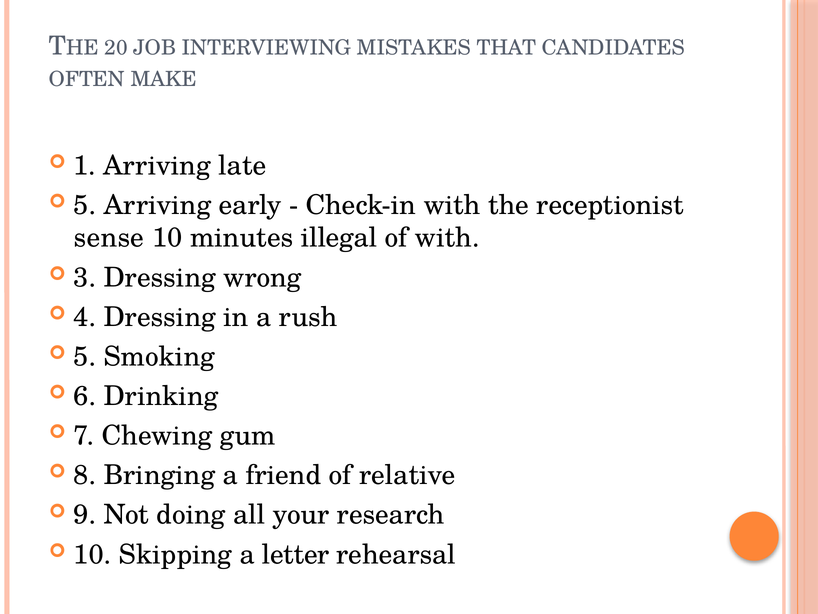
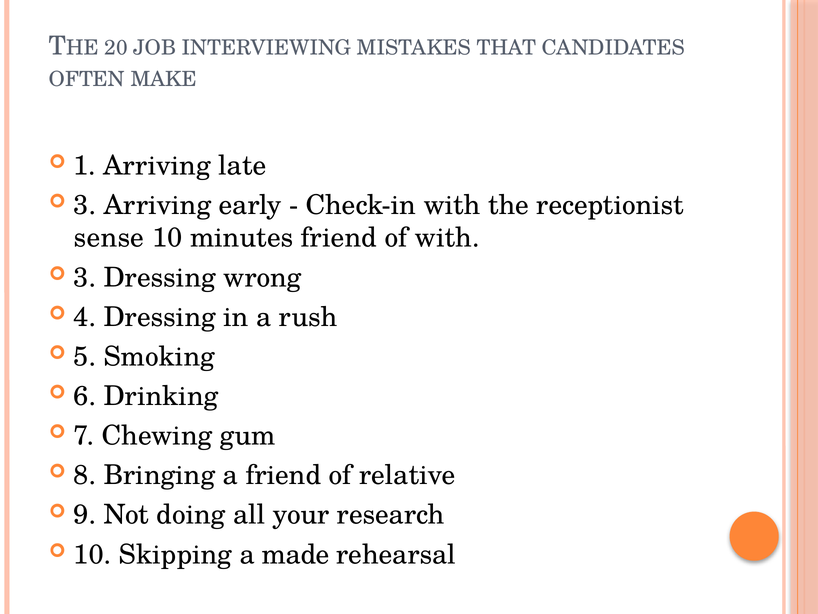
5: 5 -> 3 (85, 205)
minutes illegal: illegal -> friend (339, 238)
letter: letter -> made (296, 554)
